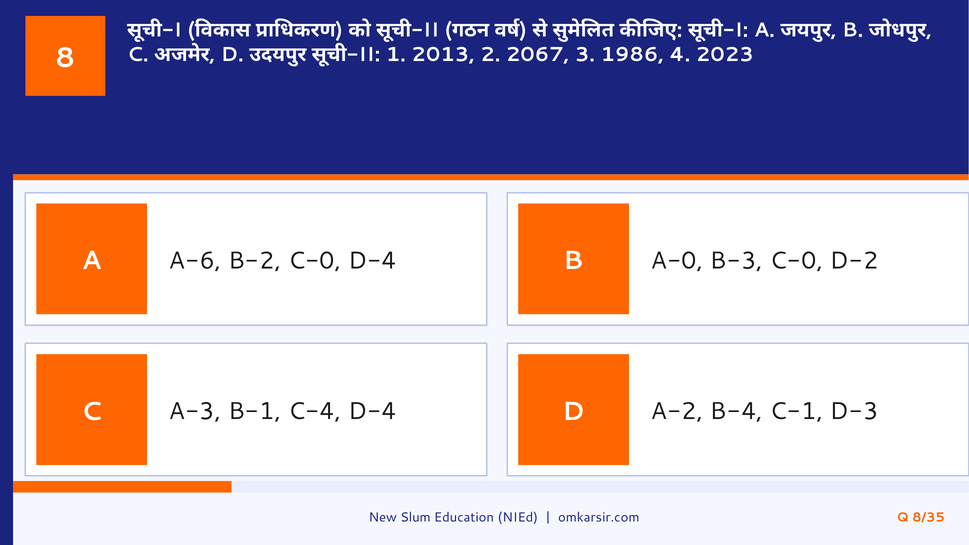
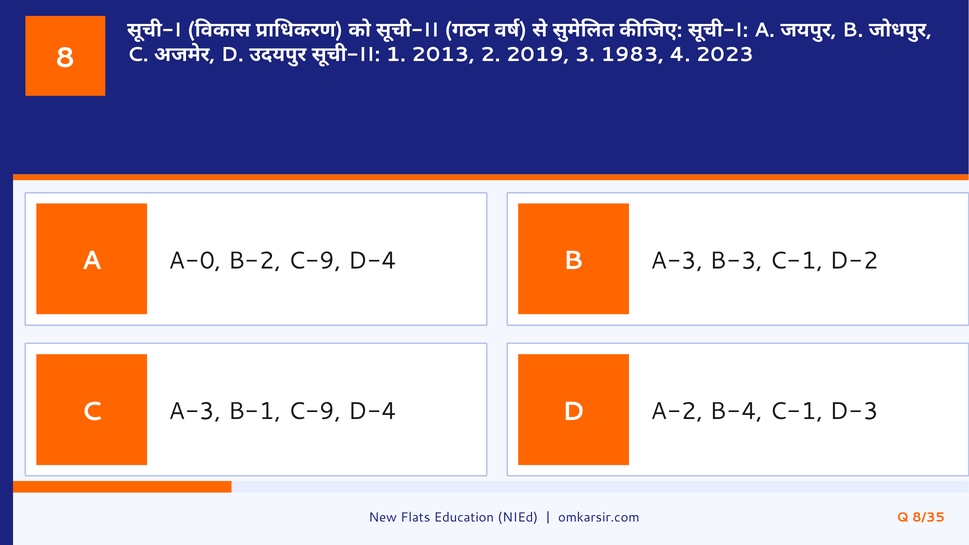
2067: 2067 -> 2019 (538, 54)
1986: 1986 -> 1983 (632, 54)
A-6: A-6 -> A-0 (195, 261)
B-2 C-0: C-0 -> C-9 (315, 261)
B A-0: A-0 -> A-3 (677, 261)
B-3 C-0: C-0 -> C-1 (797, 261)
B-1 C-4: C-4 -> C-9 (315, 411)
Slum: Slum -> Flats (415, 518)
